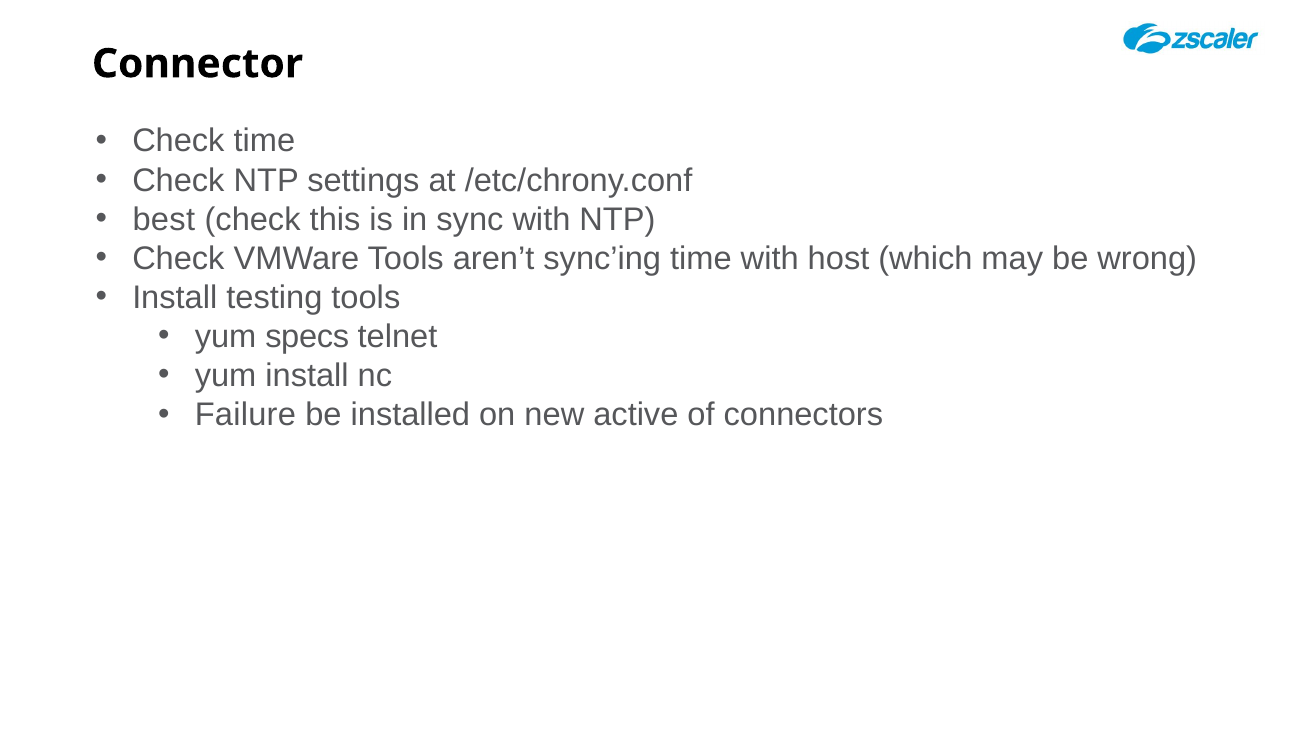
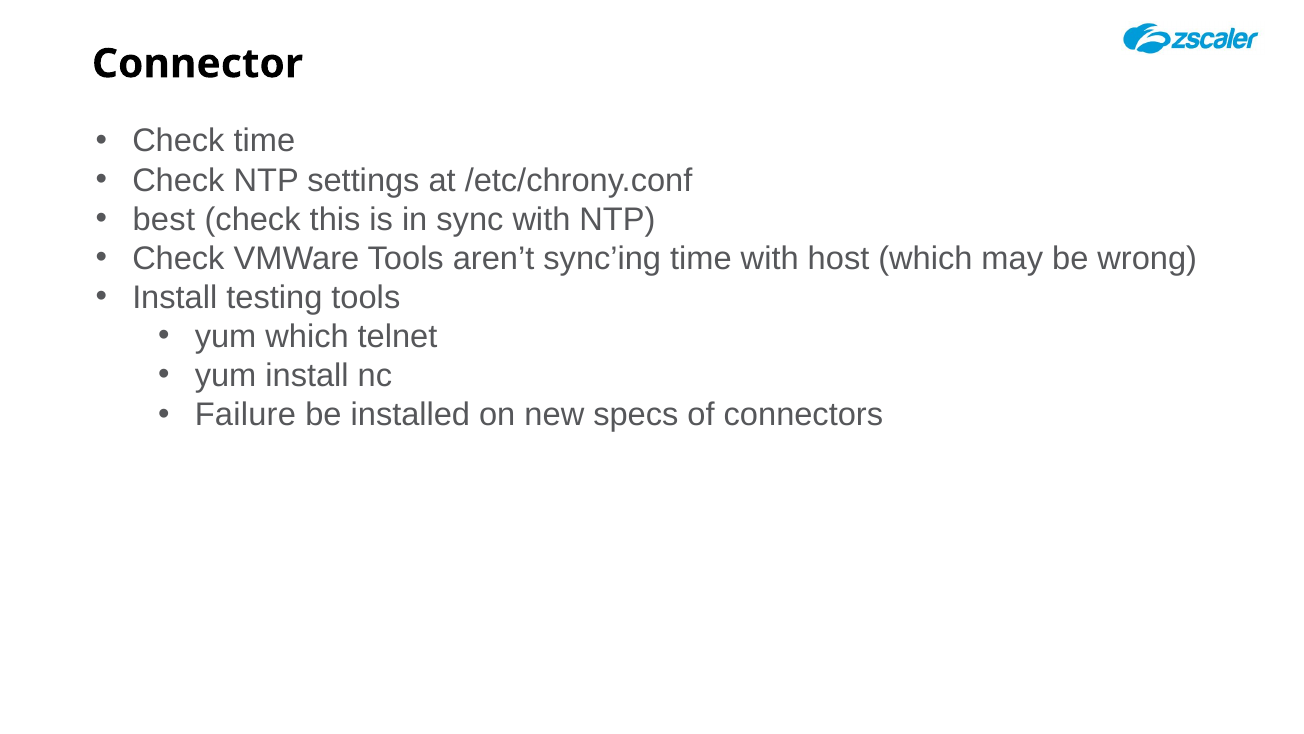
yum specs: specs -> which (307, 337)
active: active -> specs (636, 415)
